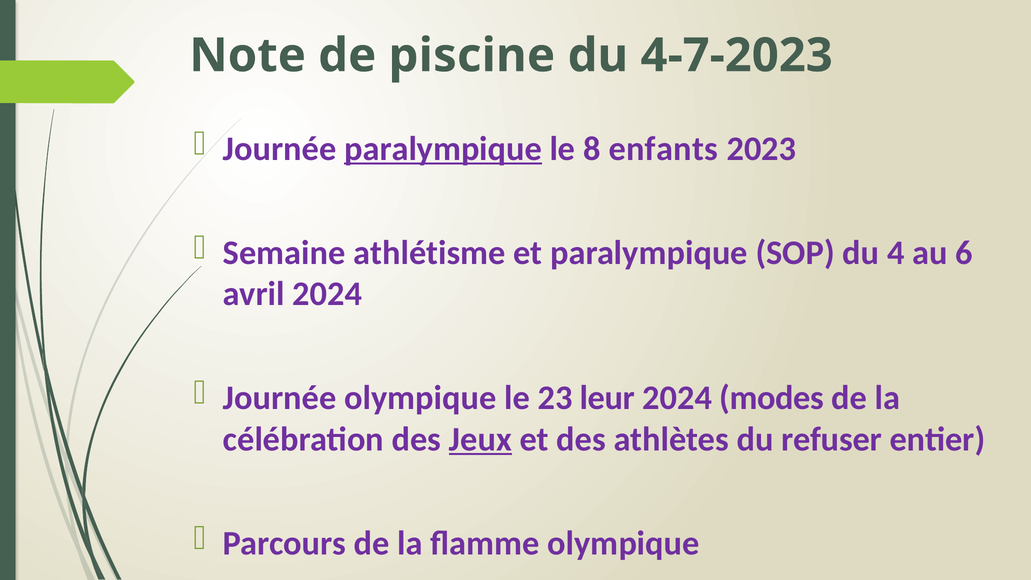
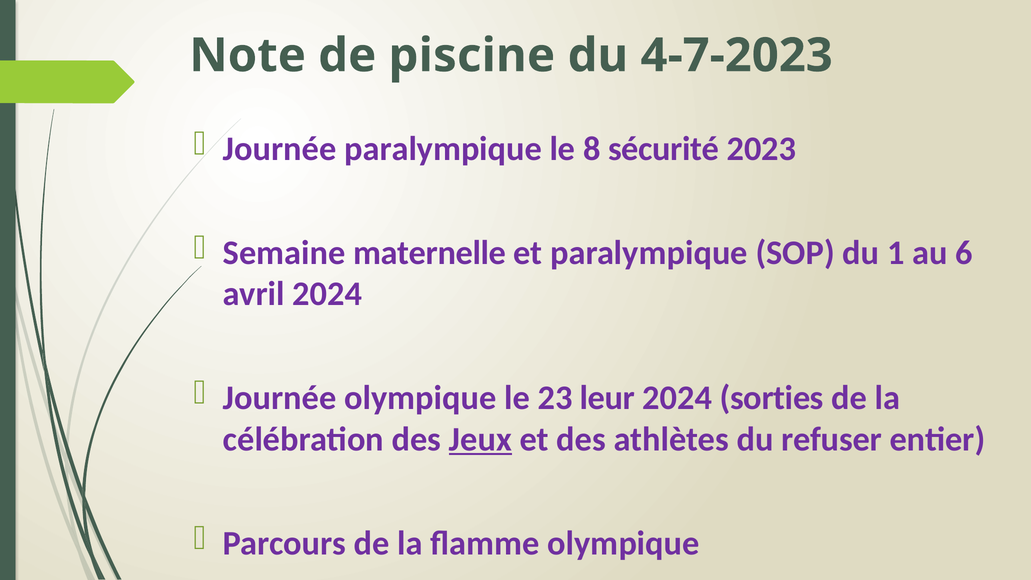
paralympique underline: present -> none (443, 149)
enfants: enfants -> sécurité (664, 149)
athlétisme: athlétisme -> maternelle (430, 253)
4: 4 -> 1 (896, 253)
modes: modes -> sorties (772, 398)
